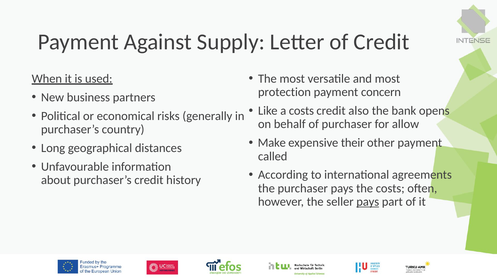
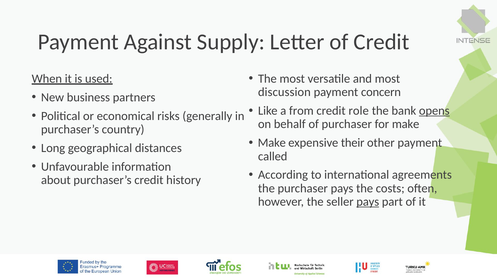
protection: protection -> discussion (284, 92)
a costs: costs -> from (301, 111)
also: also -> role (359, 111)
opens underline: none -> present (434, 111)
for allow: allow -> make (406, 124)
